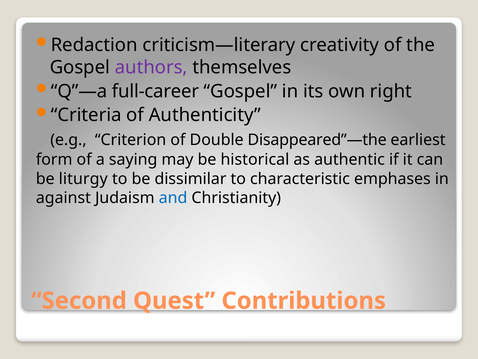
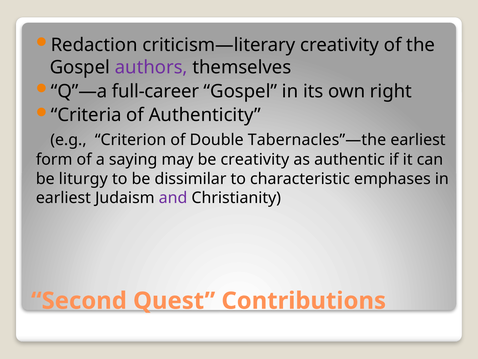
Disappeared”—the: Disappeared”—the -> Tabernacles”—the (317, 140)
be historical: historical -> creativity (255, 159)
against: against -> earliest (63, 198)
and colour: blue -> purple (173, 198)
